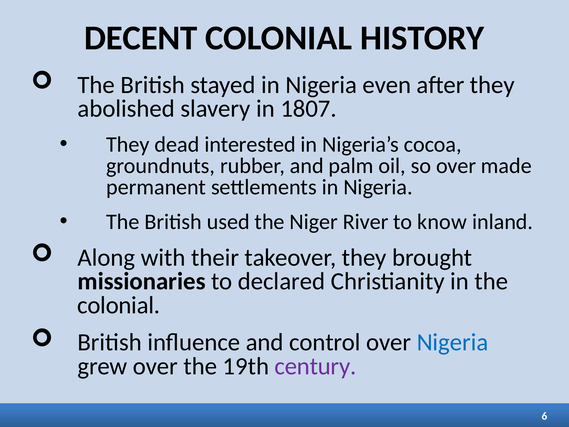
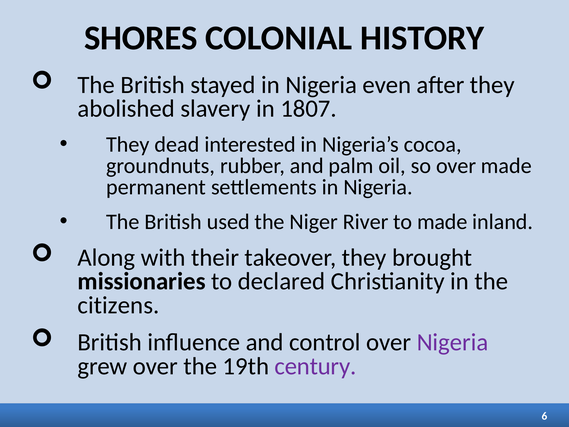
DECENT: DECENT -> SHORES (141, 38)
to know: know -> made (442, 222)
colonial: colonial -> citizens (118, 305)
Nigeria colour: blue -> purple (453, 342)
